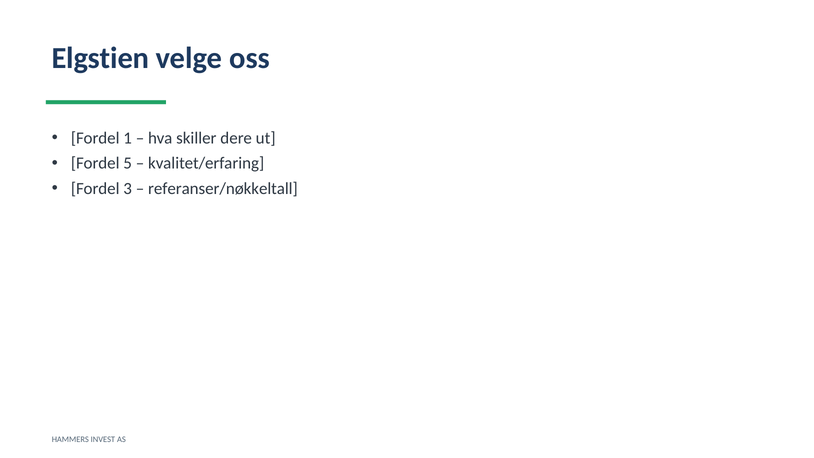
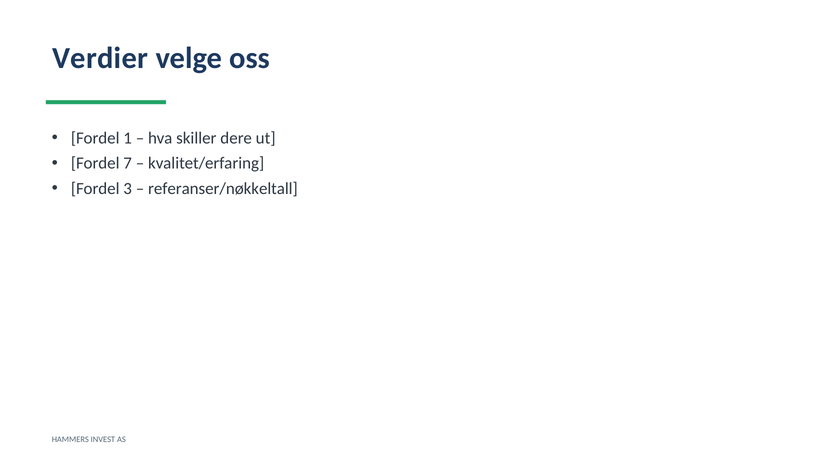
Elgstien: Elgstien -> Verdier (100, 58)
5: 5 -> 7 (128, 163)
